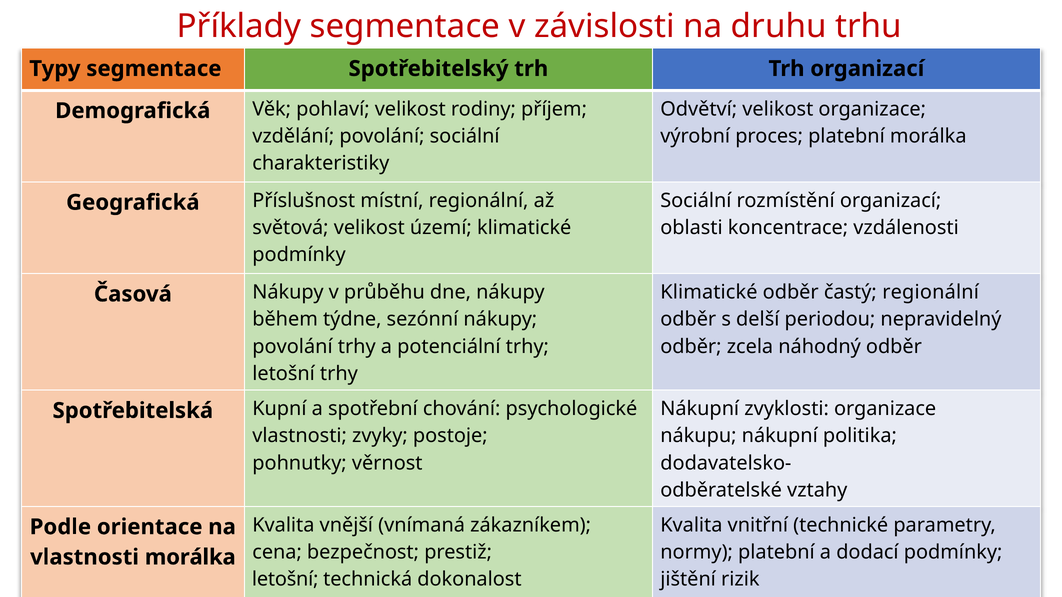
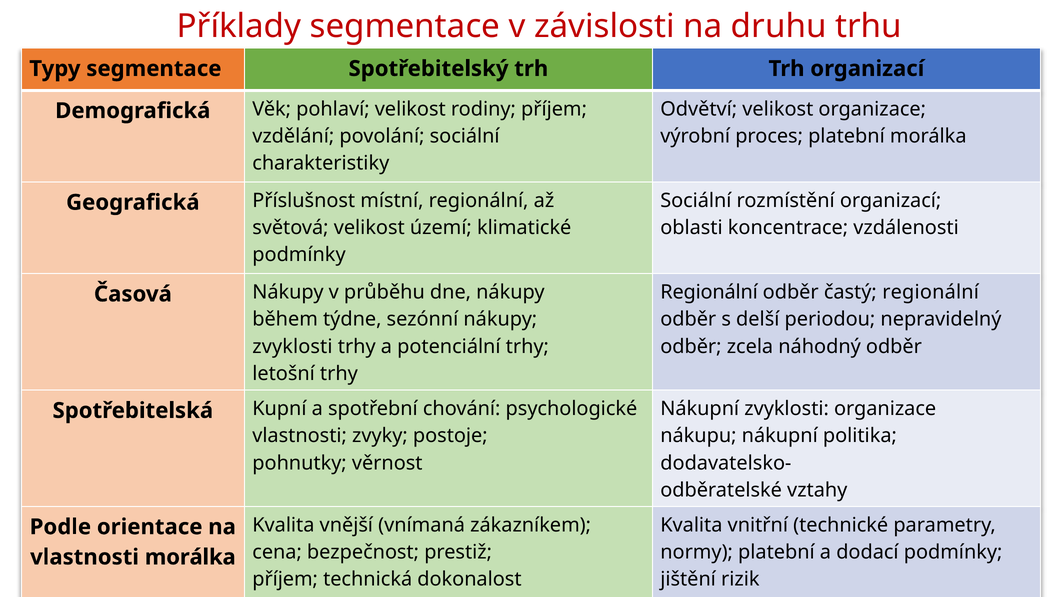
Klimatické: Klimatické -> Regionální (709, 293)
povolání: povolání -> zvyklosti (292, 347)
letošní: letošní -> příjem (285, 580)
